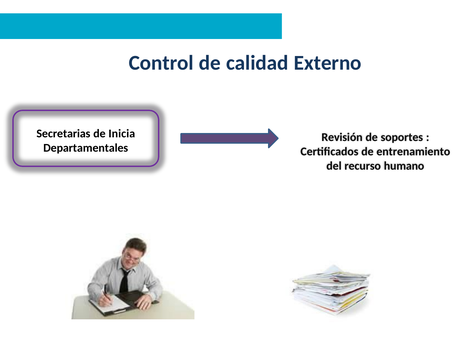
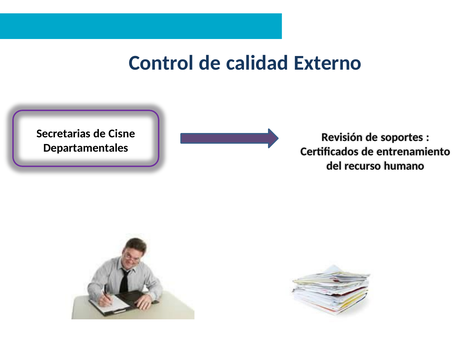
Inicia: Inicia -> Cisne (122, 134)
